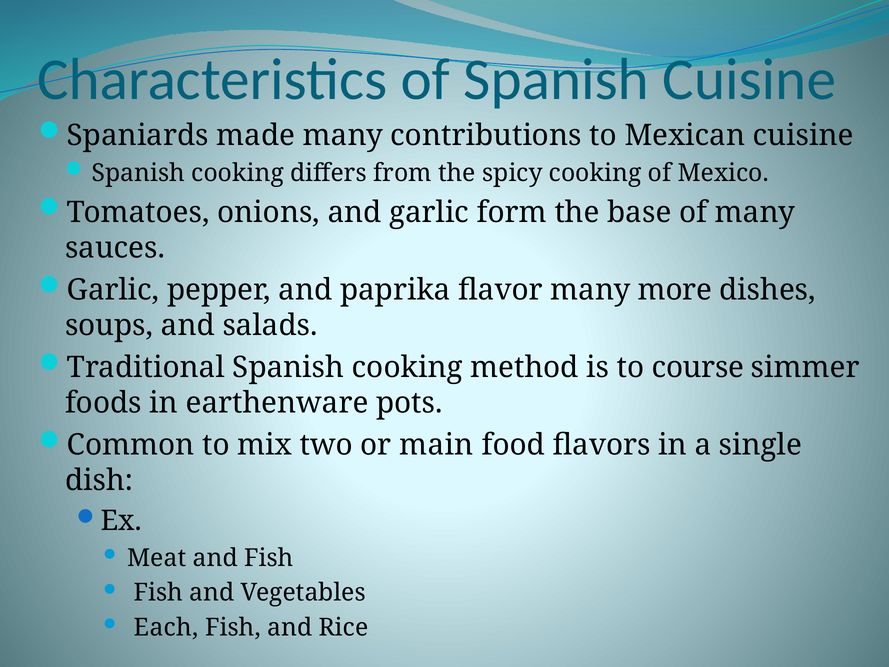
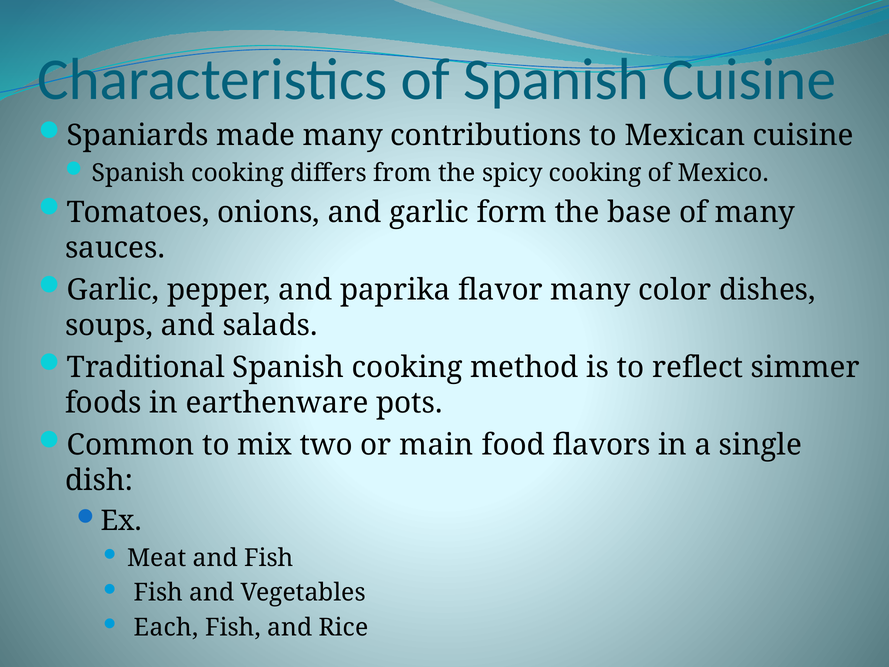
more: more -> color (675, 290)
course: course -> reflect (698, 367)
